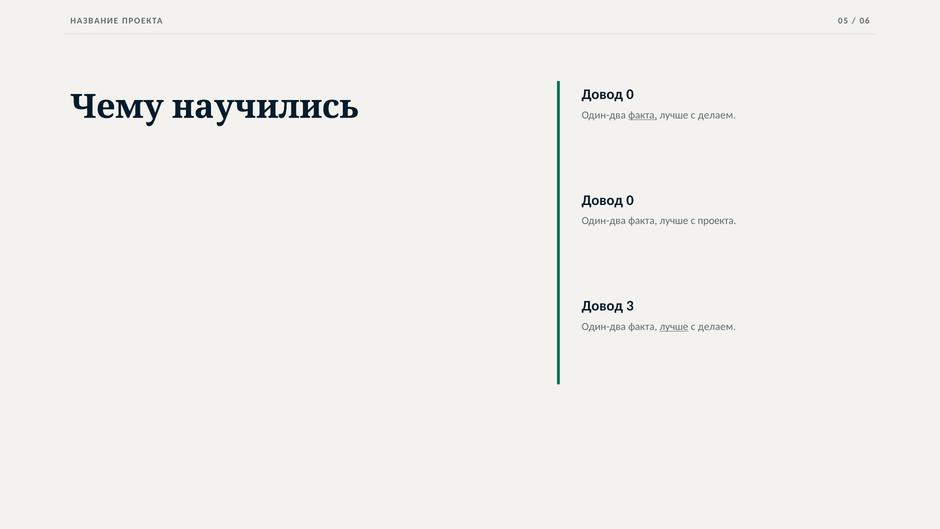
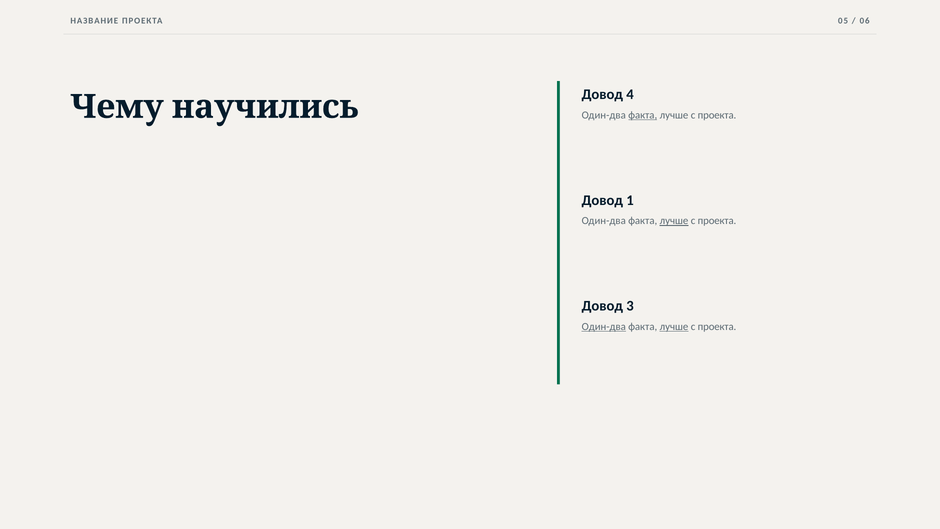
0: 0 -> 4 (630, 94)
делаем: делаем -> проекта (717, 115)
0: 0 -> 1 (630, 200)
лучше underline: none -> present (674, 221)
Один-два underline: none -> present (604, 327)
делаем: делаем -> проекта (717, 327)
